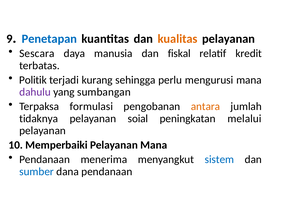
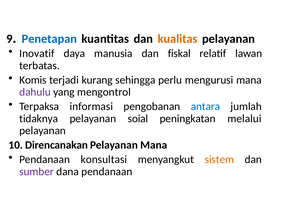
Sescara: Sescara -> Inovatif (37, 53)
kredit: kredit -> lawan (249, 53)
Politik: Politik -> Komis (33, 80)
sumbangan: sumbangan -> mengontrol (104, 92)
formulasi: formulasi -> informasi (91, 106)
antara colour: orange -> blue (205, 106)
Memperbaiki: Memperbaiki -> Direncanakan (57, 145)
menerima: menerima -> konsultasi (104, 159)
sistem colour: blue -> orange (219, 159)
sumber colour: blue -> purple (37, 172)
